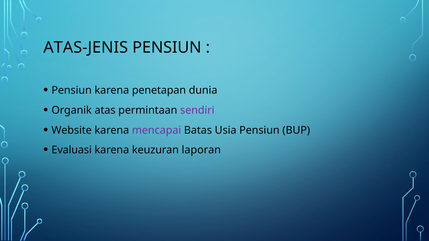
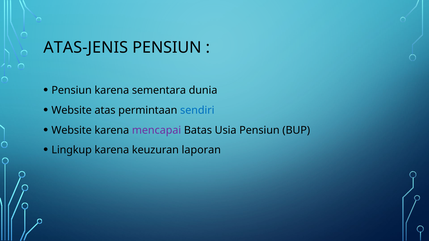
penetapan: penetapan -> sementara (159, 91)
Organik: Organik -> Website (72, 110)
sendiri colour: purple -> blue (197, 110)
Evaluasi: Evaluasi -> Lingkup (72, 150)
